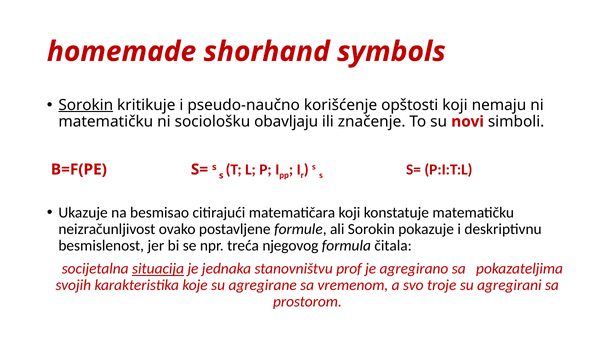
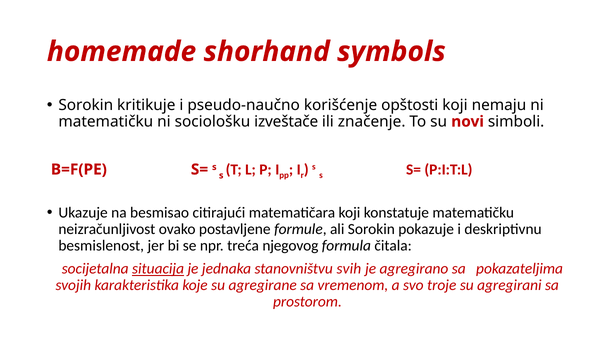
Sorokin underline: present -> none (86, 105)
obavljaju: obavljaju -> izveštače (286, 122)
prof: prof -> svih (349, 269)
